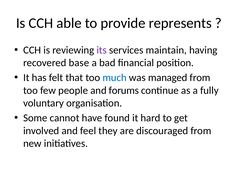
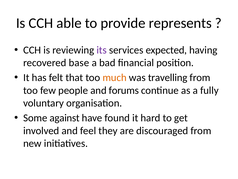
maintain: maintain -> expected (166, 50)
much colour: blue -> orange (115, 77)
managed: managed -> travelling (168, 77)
cannot: cannot -> against (65, 118)
